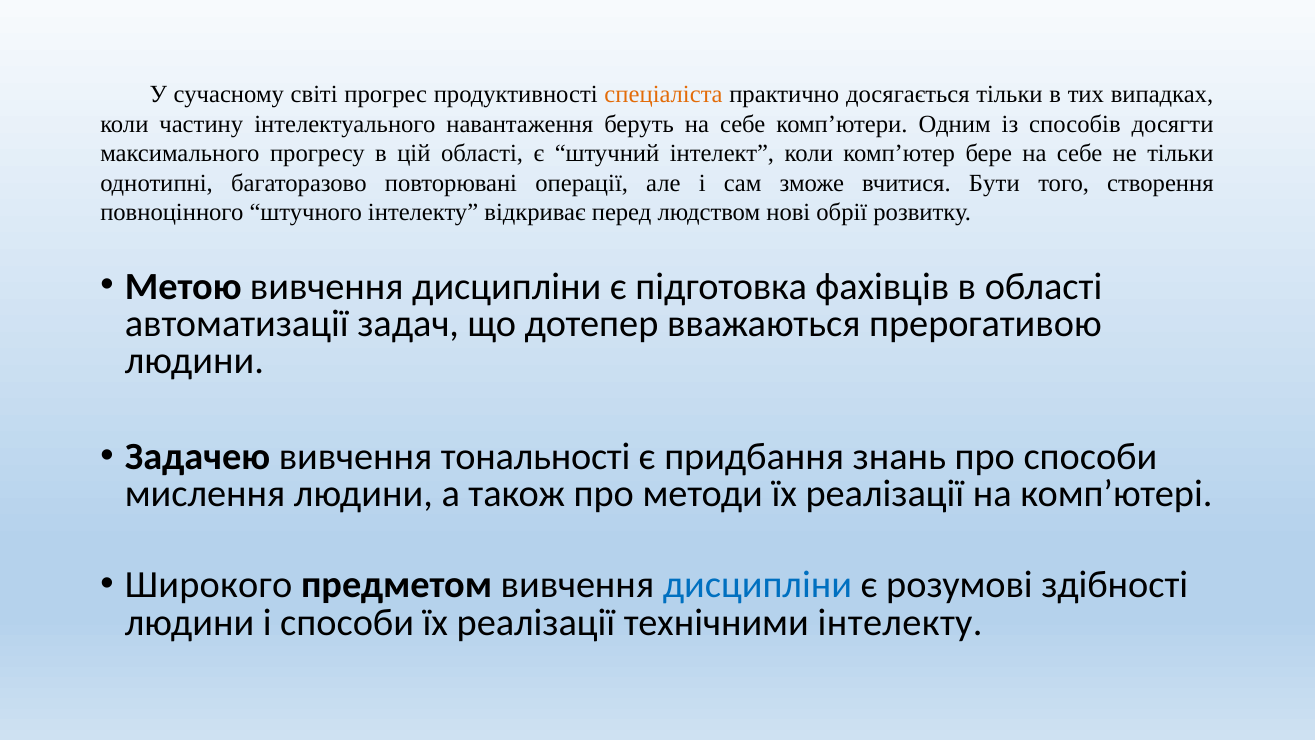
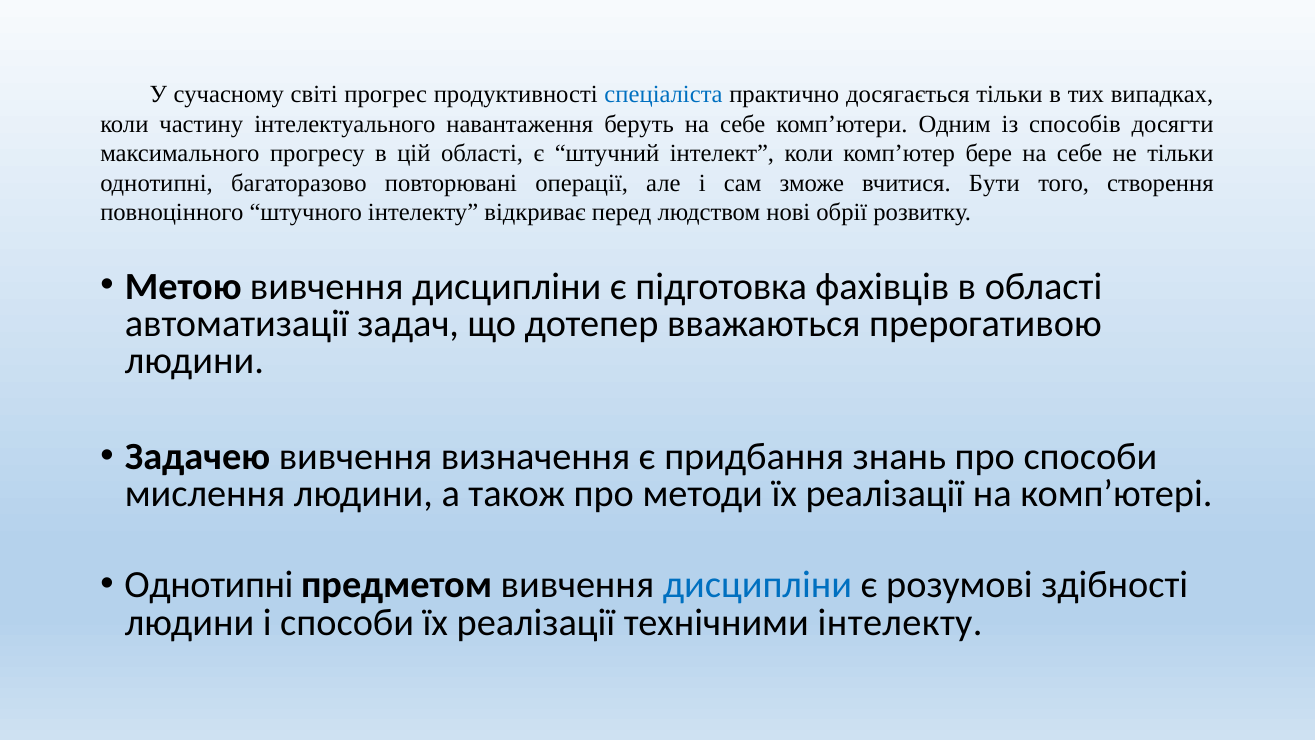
спеціаліста colour: orange -> blue (663, 94)
тональності: тональності -> визначення (536, 457)
Широкого: Широкого -> Однотипні (209, 585)
